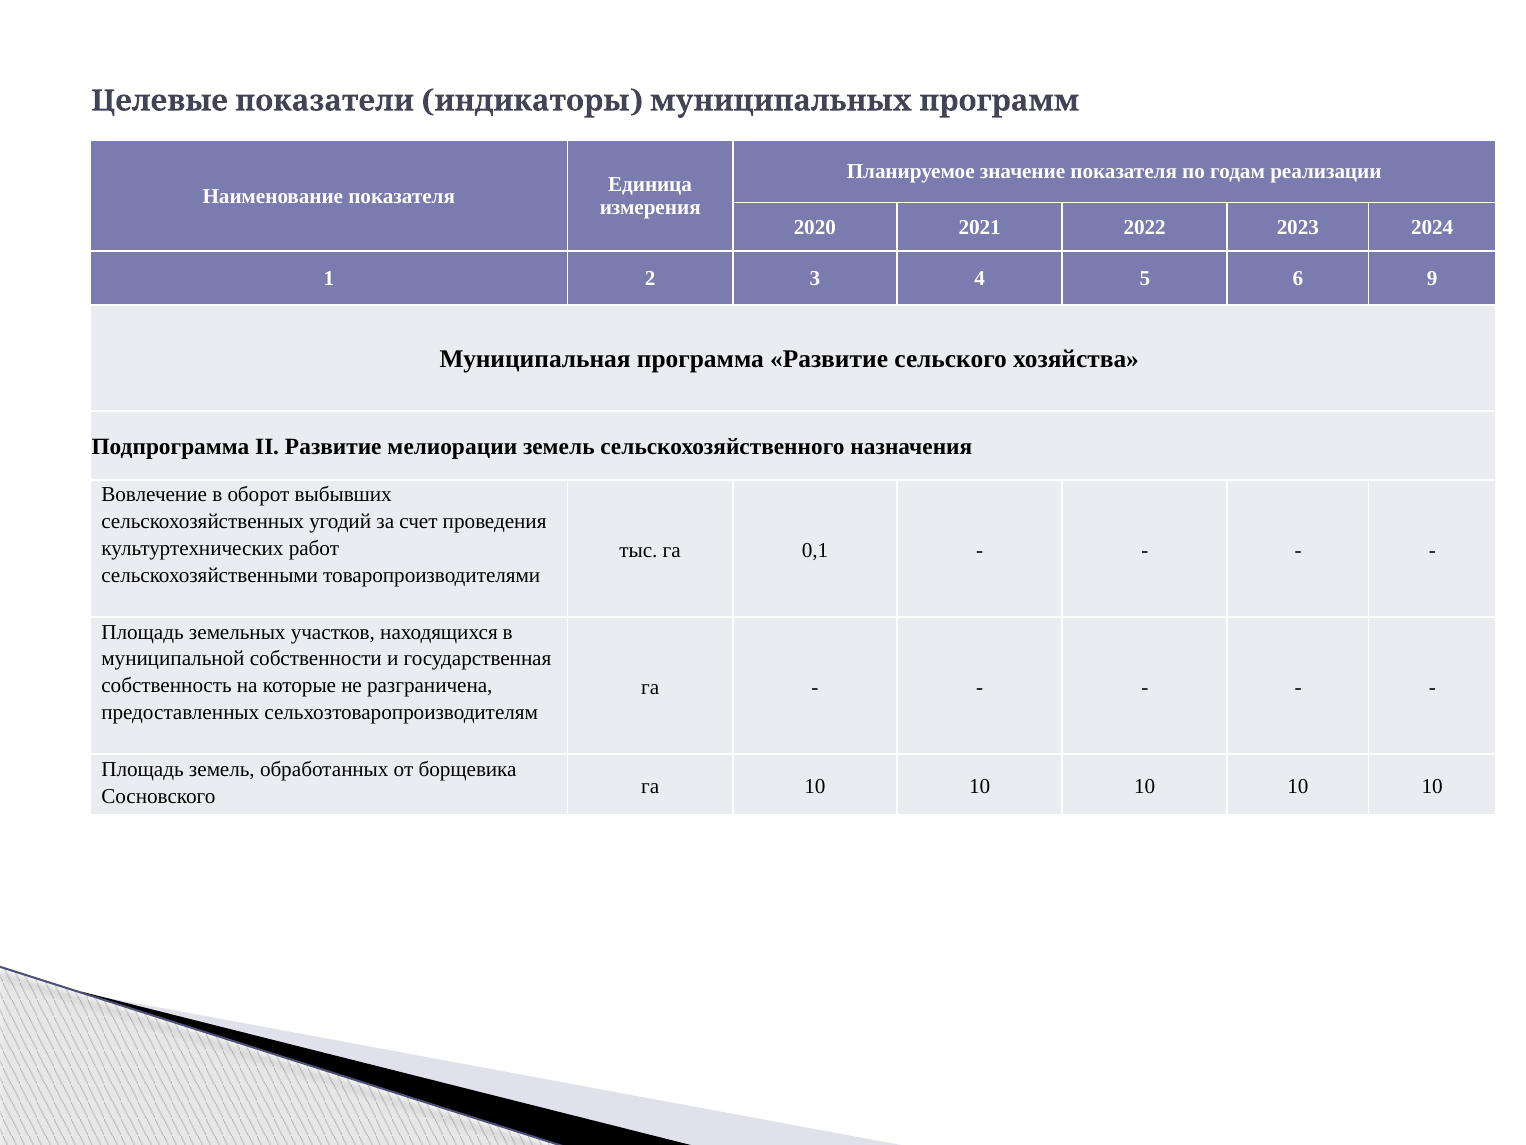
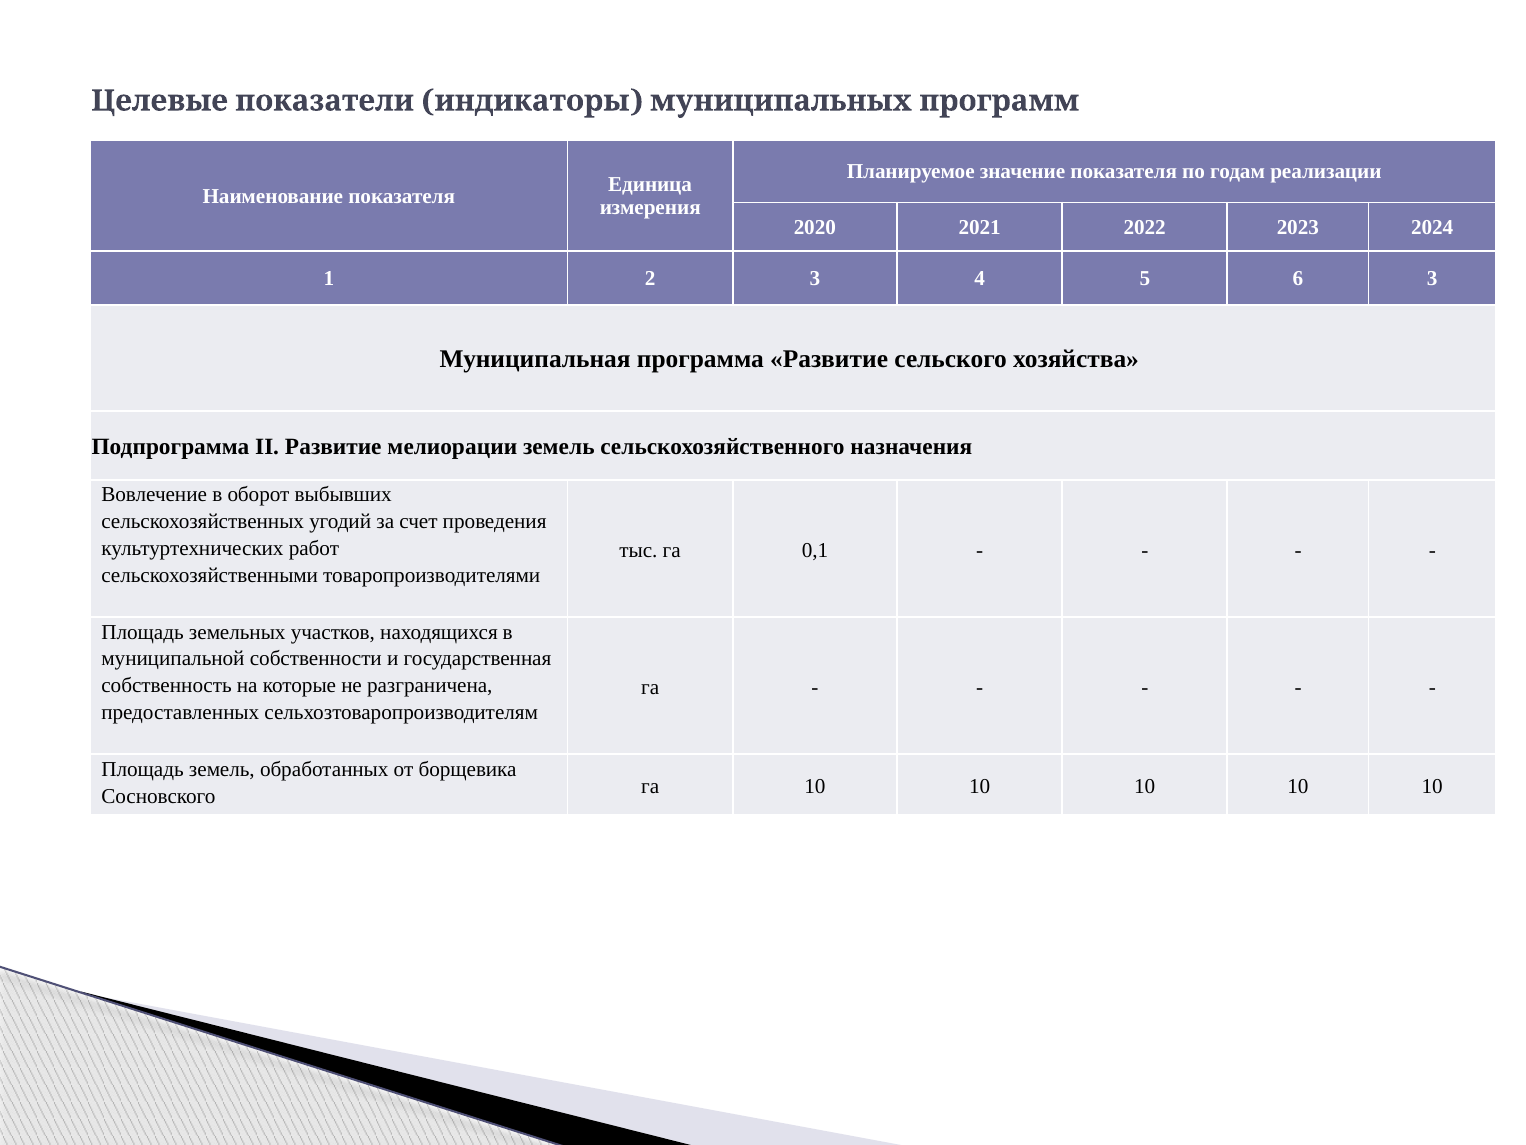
6 9: 9 -> 3 (1432, 279)
